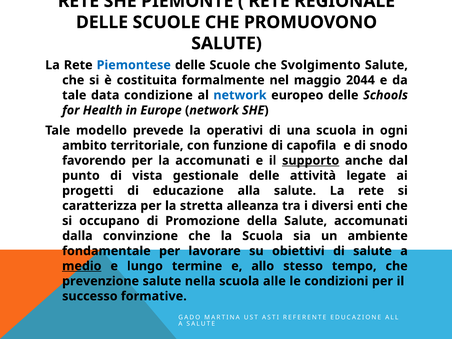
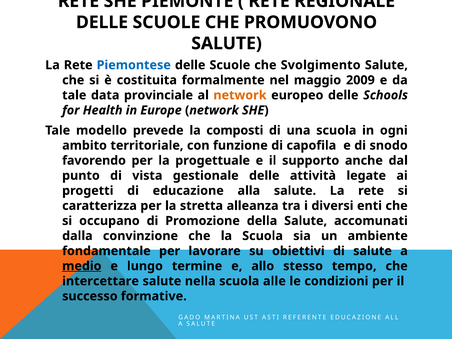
2044: 2044 -> 2009 (360, 80)
condizione: condizione -> provinciale (158, 95)
network colour: blue -> orange (240, 95)
operativi: operativi -> composti (235, 130)
la accomunati: accomunati -> progettuale (213, 161)
supporto underline: present -> none (311, 161)
prevenzione: prevenzione -> intercettare (101, 281)
